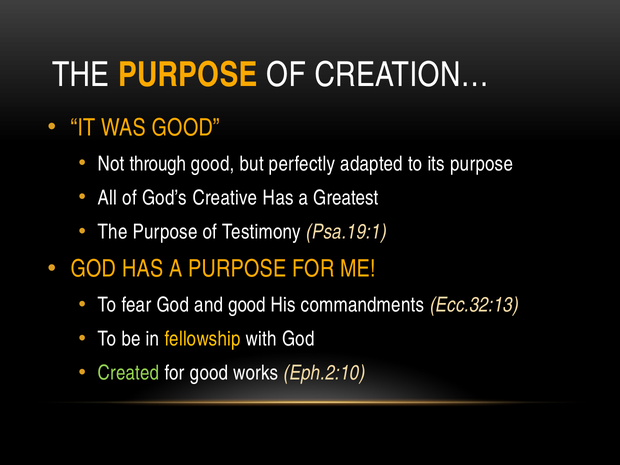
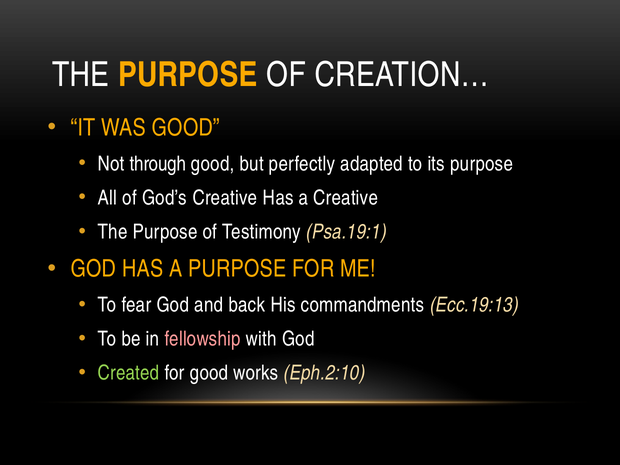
a Greatest: Greatest -> Creative (346, 198)
and good: good -> back (247, 305)
Ecc.32:13: Ecc.32:13 -> Ecc.19:13 (474, 305)
fellowship colour: yellow -> pink (203, 339)
